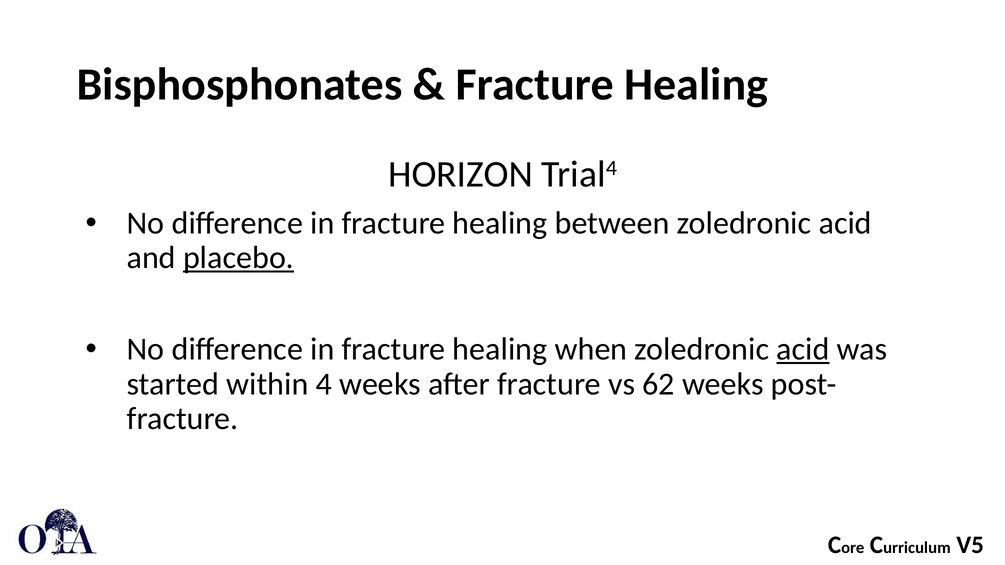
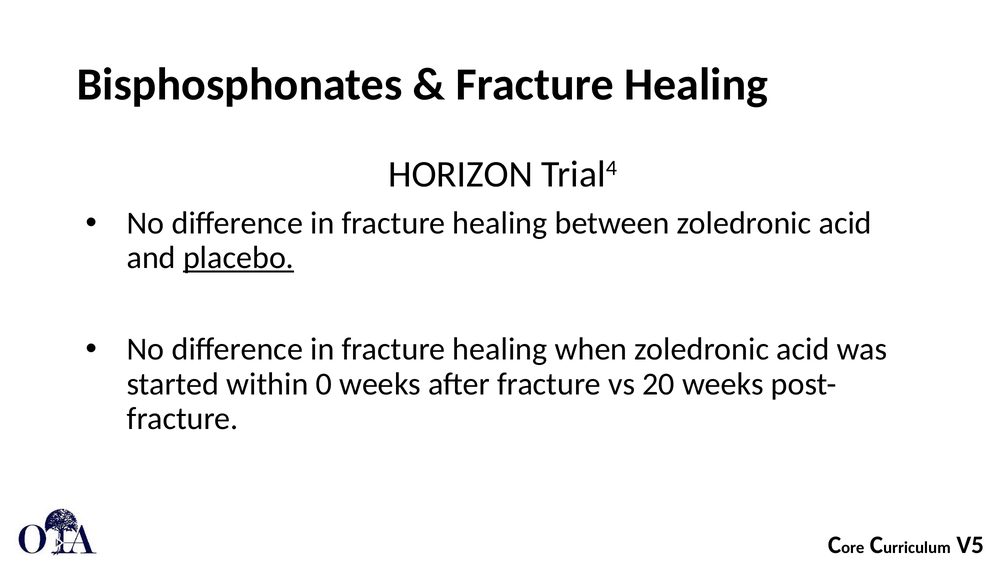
acid underline: present -> none (803, 350)
4: 4 -> 0 (324, 384)
62: 62 -> 20 (658, 384)
